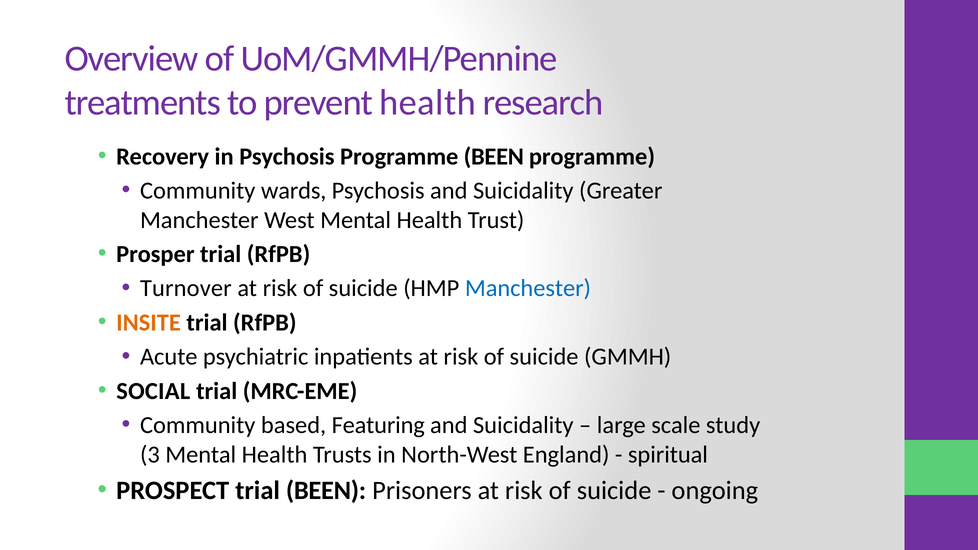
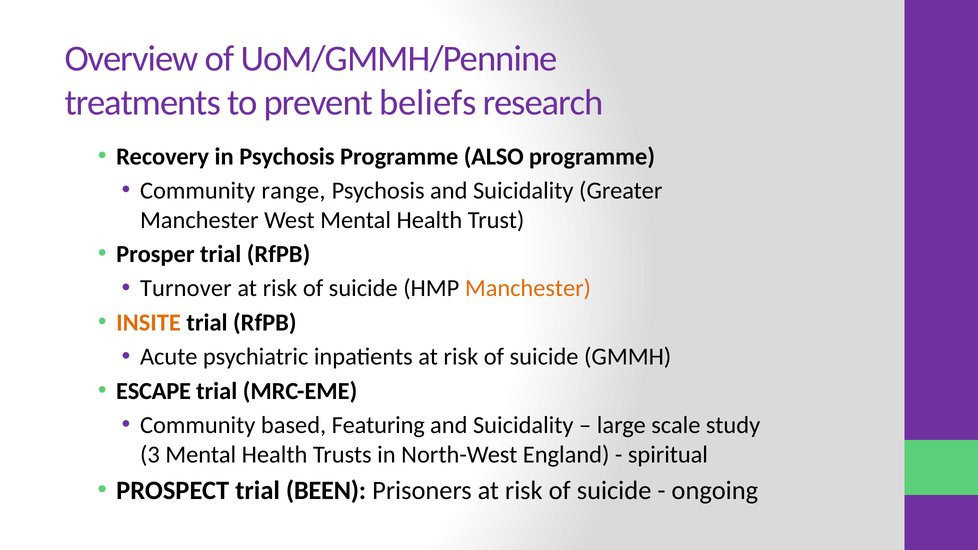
prevent health: health -> beliefs (428, 103)
Programme BEEN: BEEN -> ALSO (494, 156)
wards: wards -> range (293, 191)
Manchester colour: blue -> orange (528, 288)
SOCIAL: SOCIAL -> ESCAPE (154, 391)
